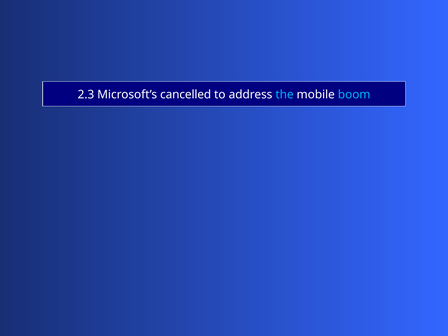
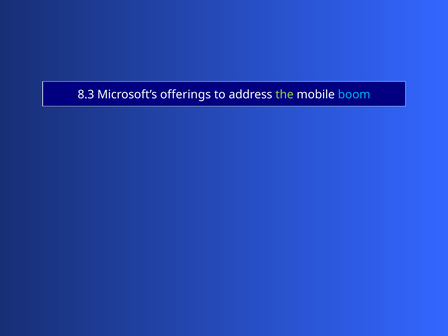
2.3: 2.3 -> 8.3 (86, 95)
cancelled: cancelled -> offerings (186, 95)
the colour: light blue -> light green (285, 95)
